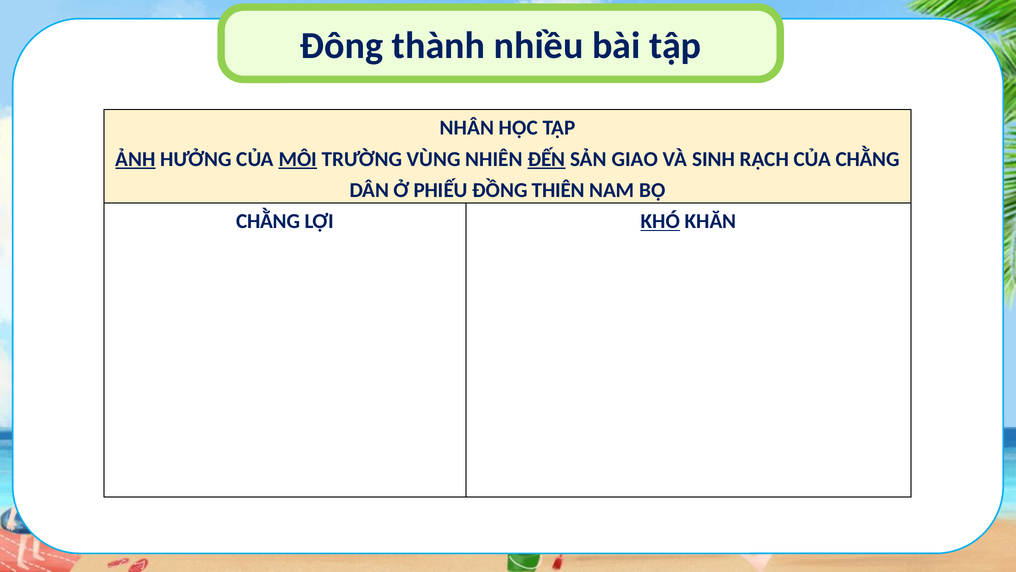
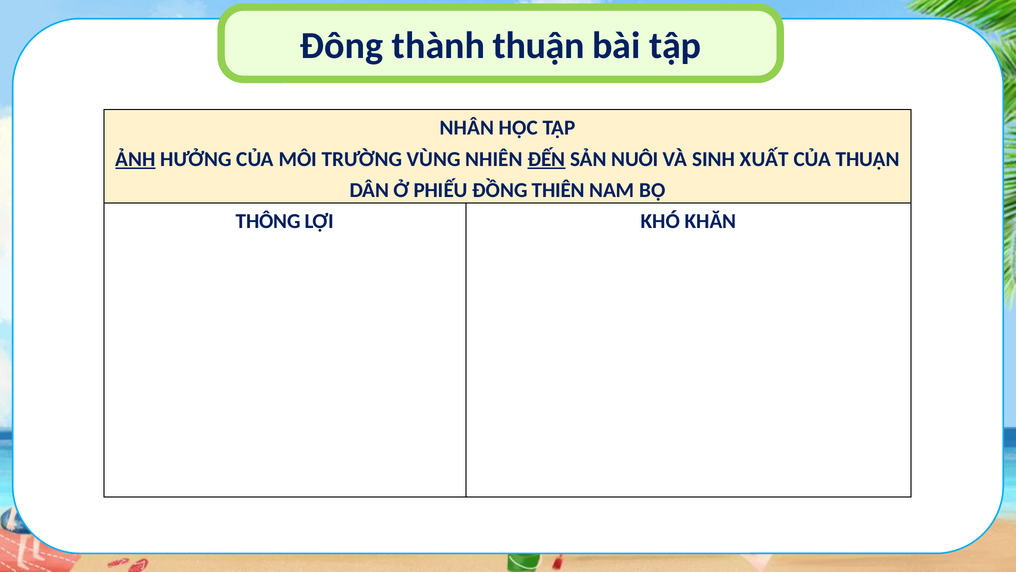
thành nhiều: nhiều -> thuận (539, 46)
MÔI underline: present -> none (298, 159)
GIAO: GIAO -> NUÔI (635, 159)
RẠCH: RẠCH -> XUẤT (764, 159)
CỦA CHẰNG: CHẰNG -> THUẬN (868, 159)
CHẰNG: CHẰNG -> THÔNG (268, 221)
KHÓ underline: present -> none (660, 221)
